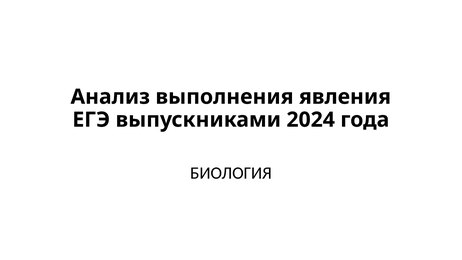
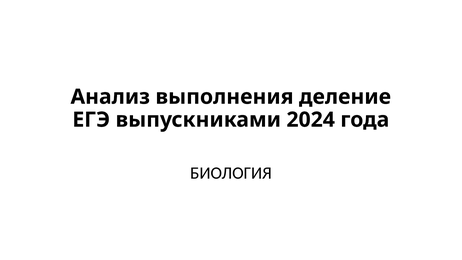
явления: явления -> деление (345, 97)
